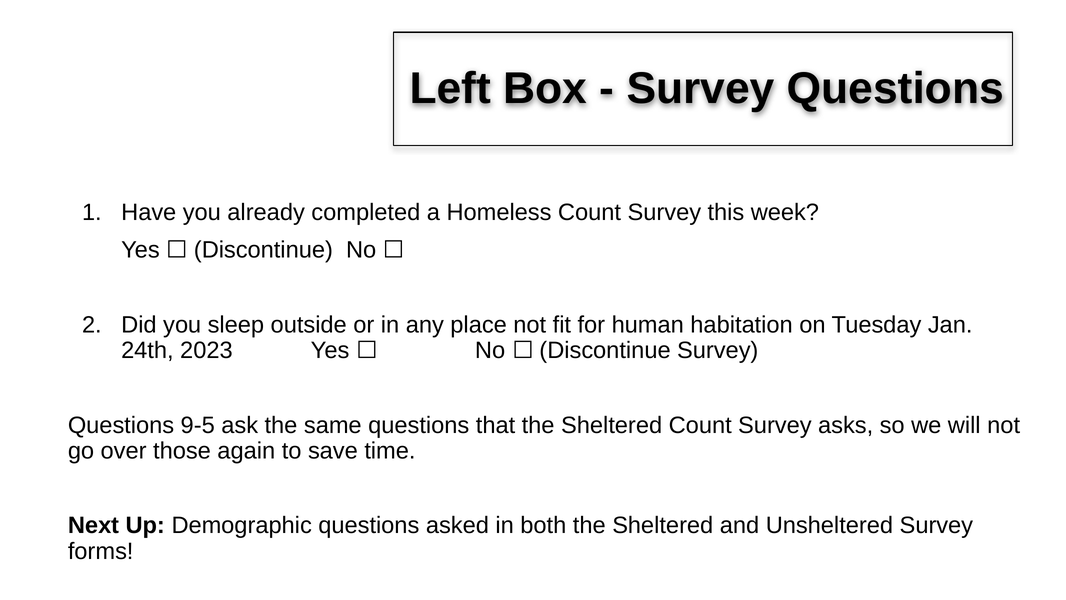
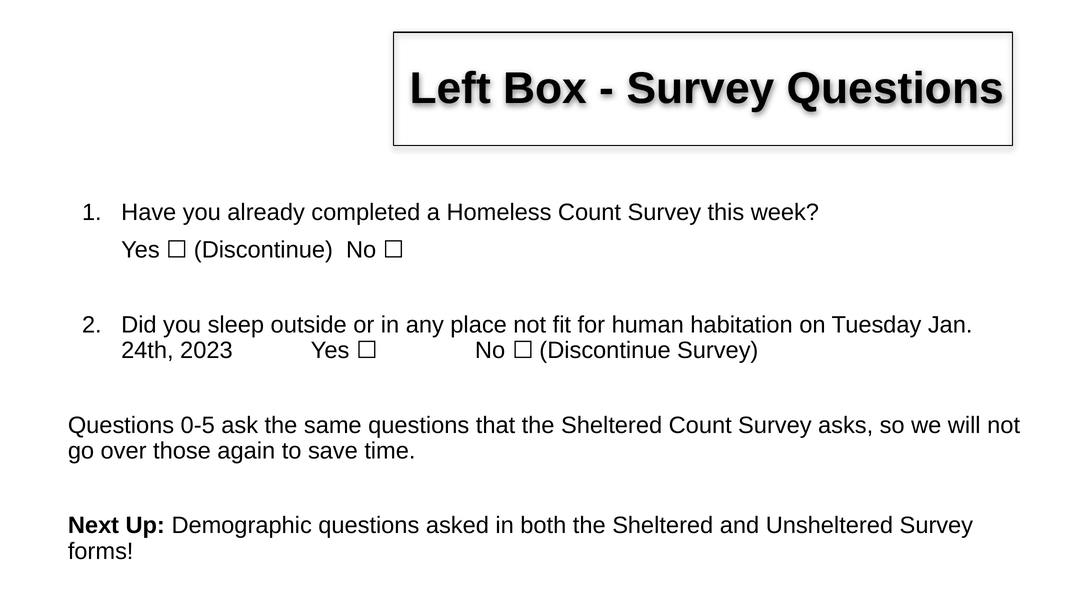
9-5: 9-5 -> 0-5 (198, 425)
